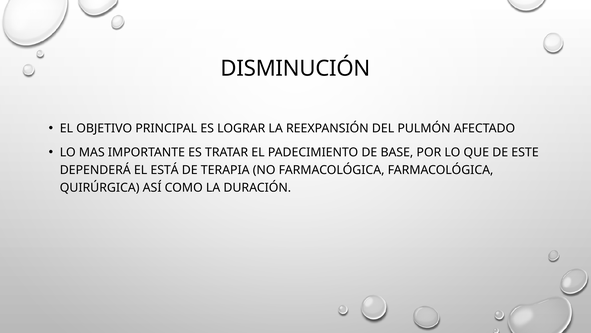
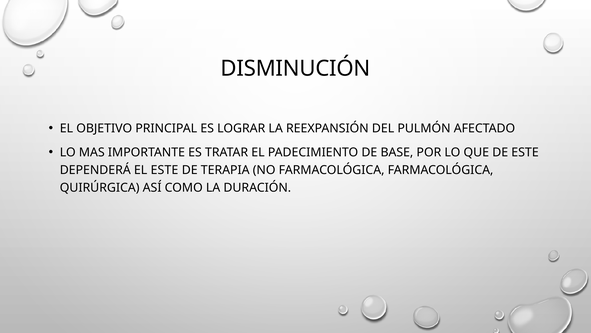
EL ESTÁ: ESTÁ -> ESTE (164, 170)
